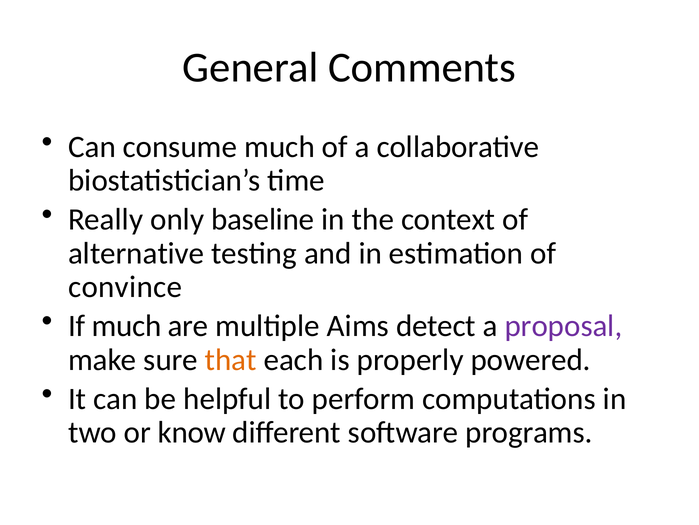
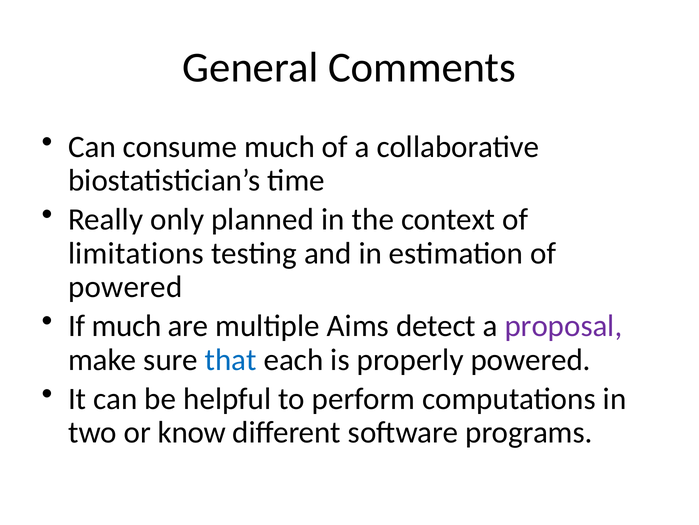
baseline: baseline -> planned (263, 219)
alternative: alternative -> limitations (136, 253)
convince: convince -> powered (125, 287)
that colour: orange -> blue (231, 359)
